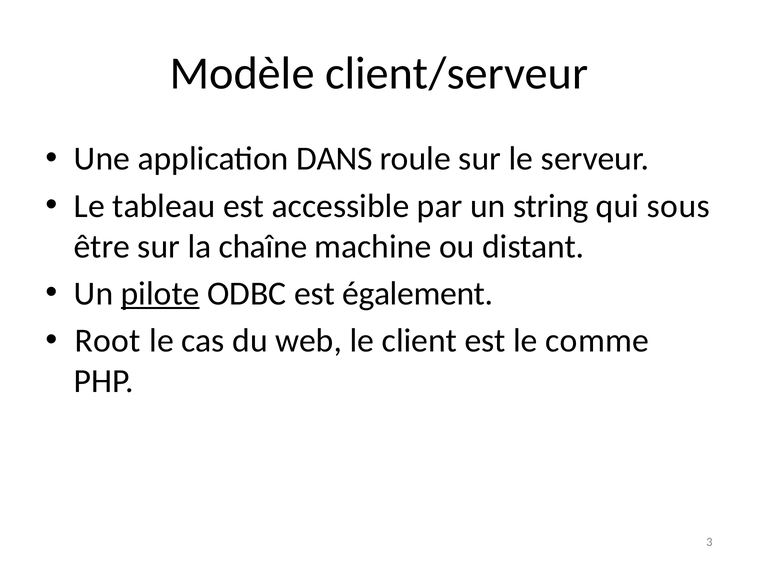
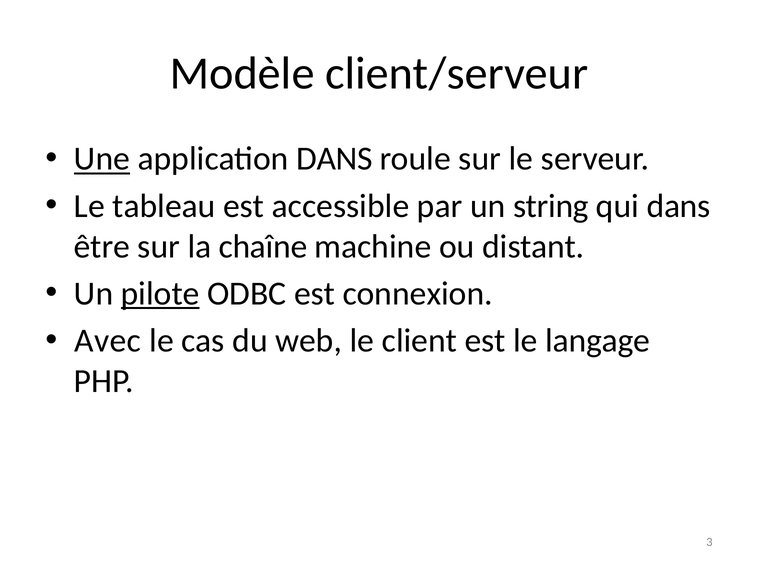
Une underline: none -> present (102, 159)
qui sous: sous -> dans (679, 206)
également: également -> connexion (418, 294)
Root: Root -> Avec (108, 341)
comme: comme -> langage (598, 341)
